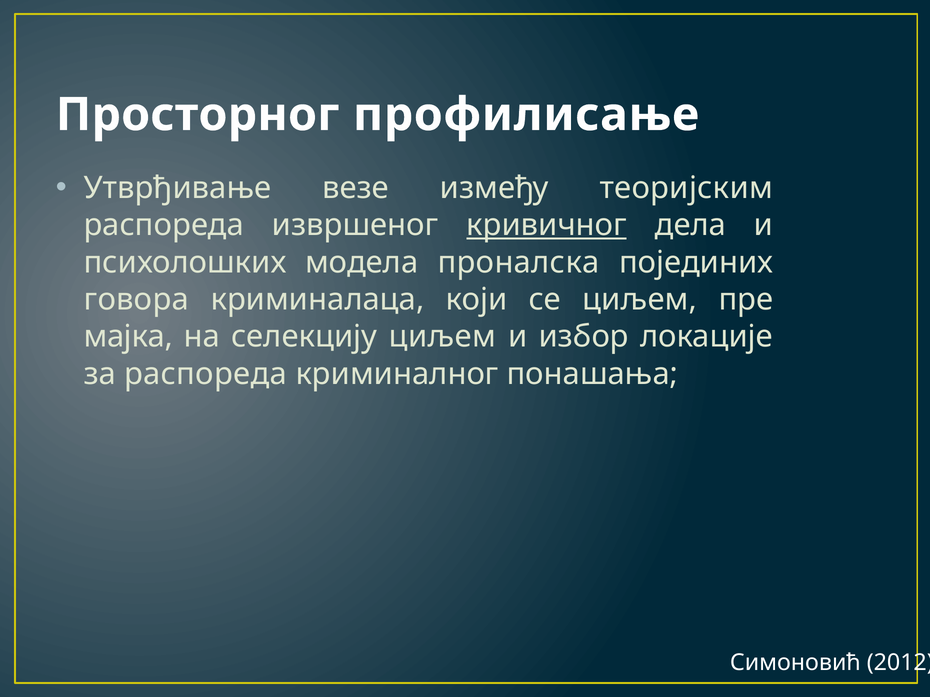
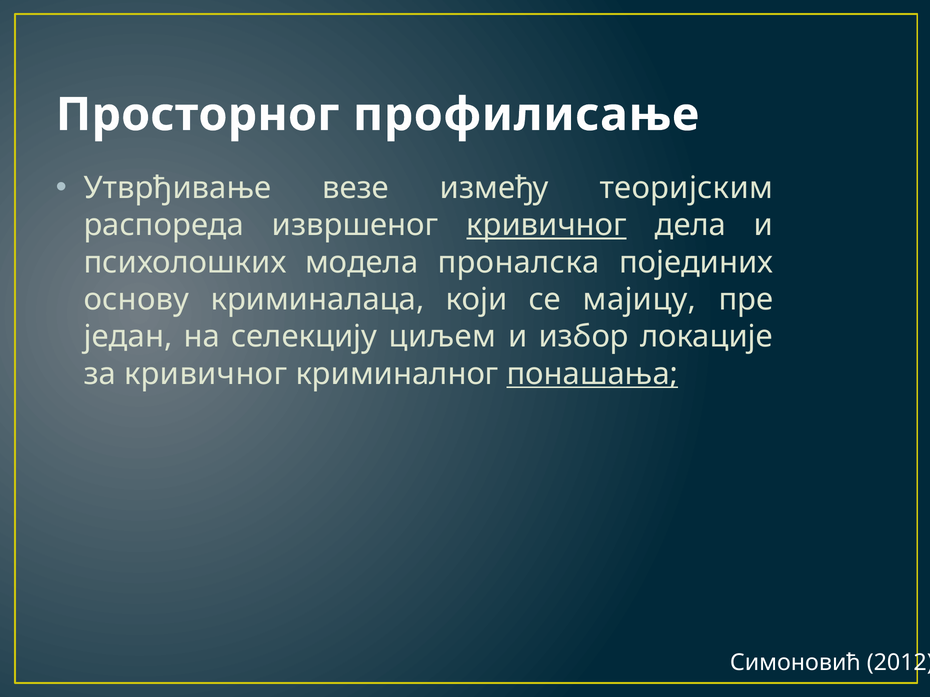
говора: говора -> основу (136, 300)
се циљем: циљем -> мајицу (640, 300)
мајка: мајка -> један (128, 337)
за распореда: распореда -> кривичног (206, 374)
понашања underline: none -> present (592, 374)
